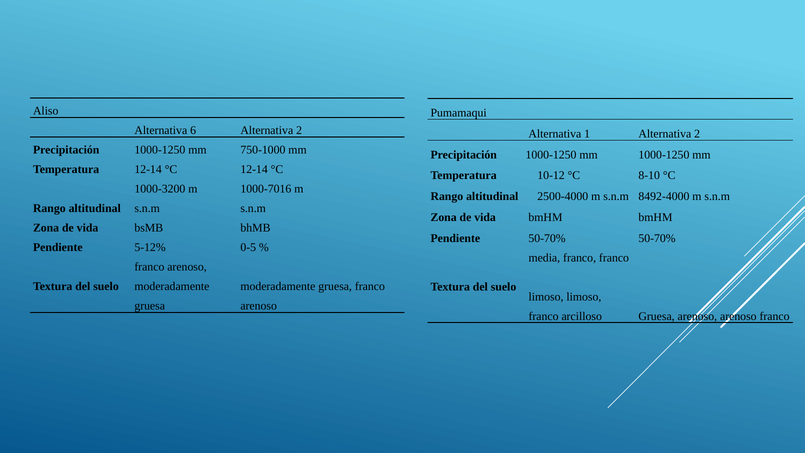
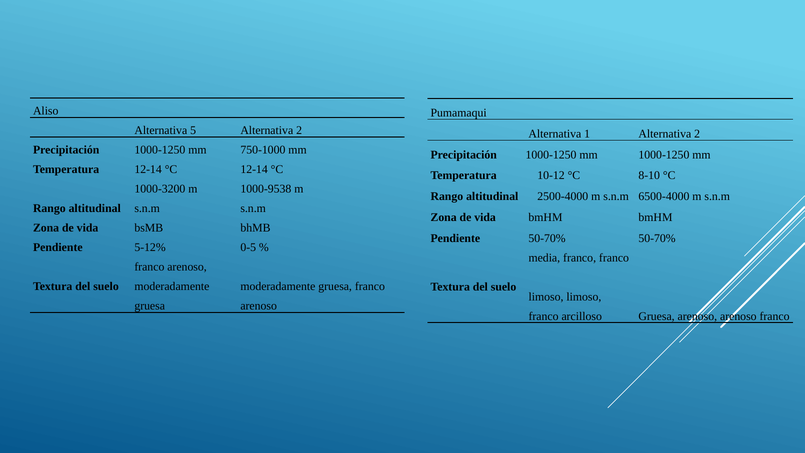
6: 6 -> 5 (193, 131)
1000-7016: 1000-7016 -> 1000-9538 (266, 189)
8492-4000: 8492-4000 -> 6500-4000 (664, 196)
